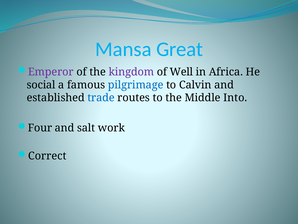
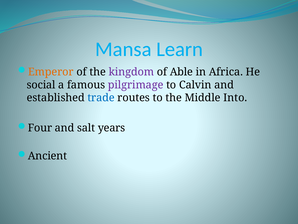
Great: Great -> Learn (180, 49)
Emperor colour: purple -> orange (51, 72)
Well: Well -> Able (181, 72)
pilgrimage colour: blue -> purple (136, 85)
work: work -> years (112, 128)
Correct: Correct -> Ancient (47, 156)
